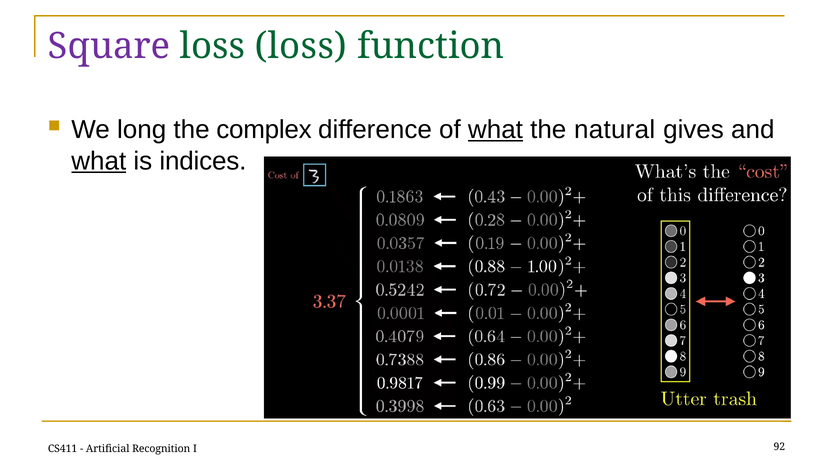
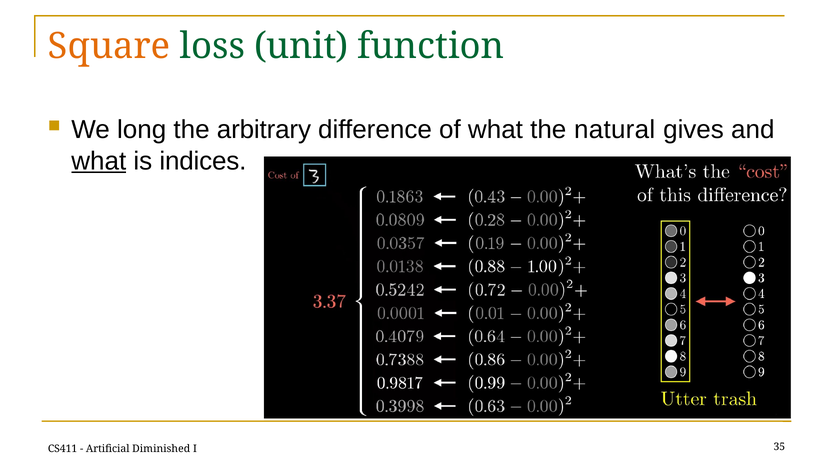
Square colour: purple -> orange (109, 47)
loss loss: loss -> unit (301, 47)
complex: complex -> arbitrary (264, 130)
what underline: present -> none (495, 130)
Recognition: Recognition -> Diminished (161, 449)
92: 92 -> 35 (779, 447)
